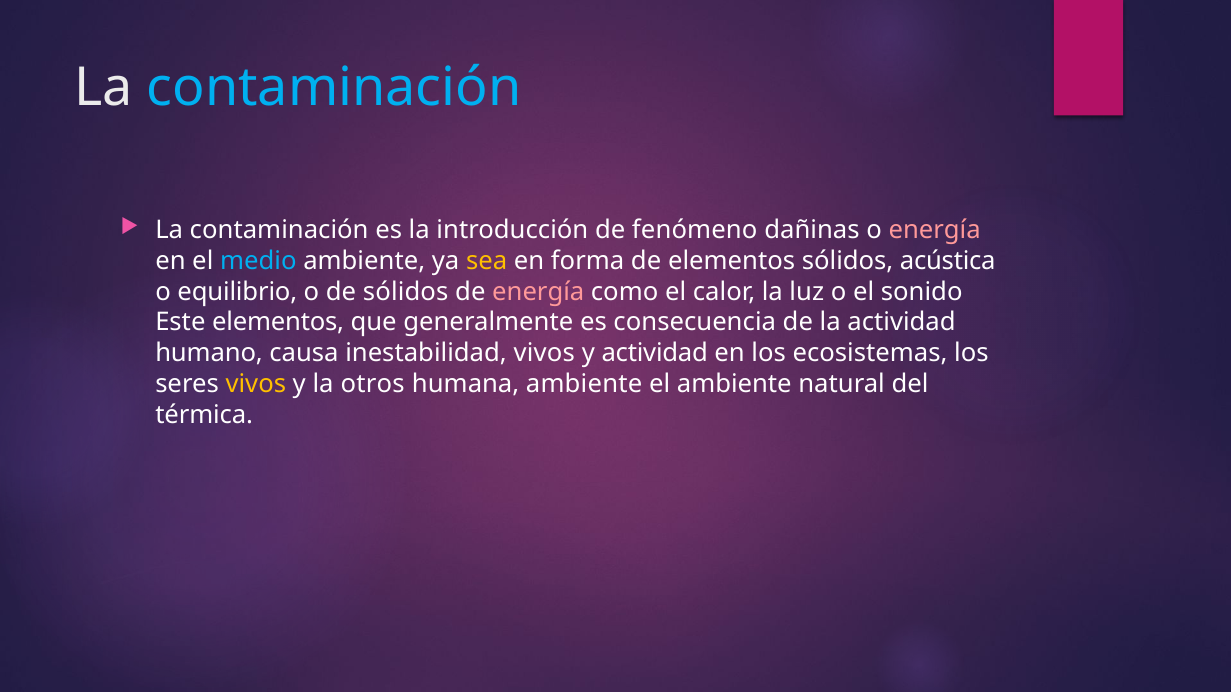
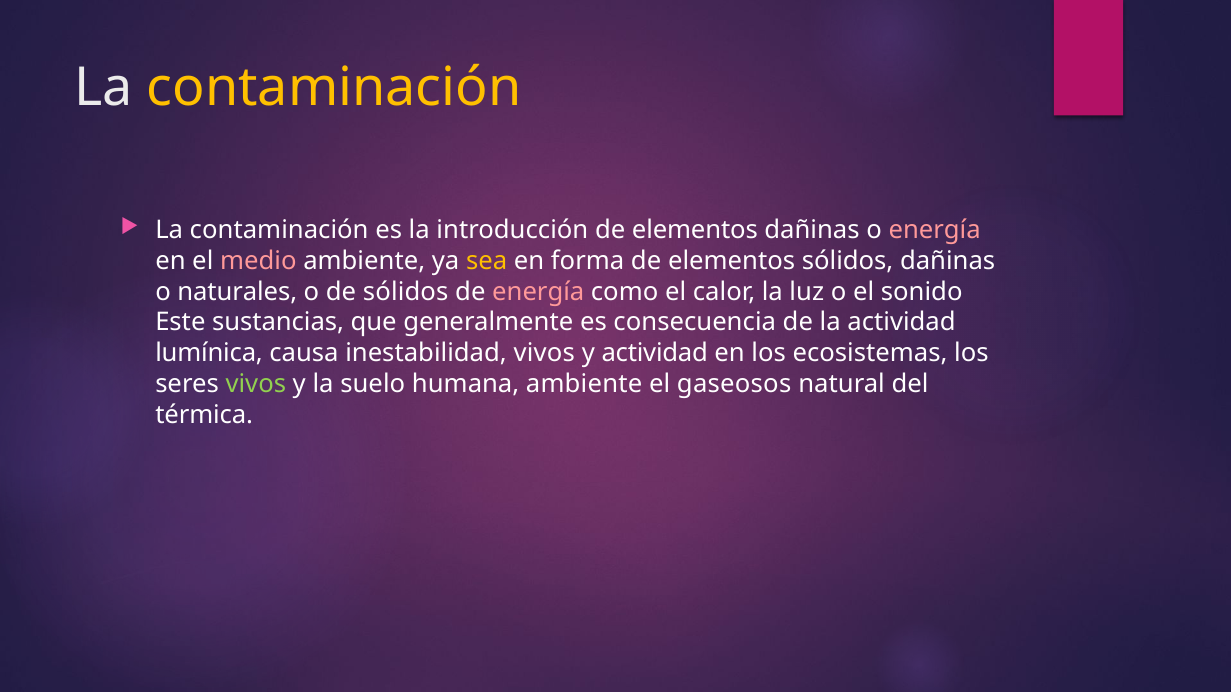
contaminación colour: light blue -> yellow (334, 88)
introducción de fenómeno: fenómeno -> elementos (695, 230)
medio colour: light blue -> pink (258, 261)
sólidos acústica: acústica -> dañinas (948, 261)
equilibrio: equilibrio -> naturales (237, 292)
Este elementos: elementos -> sustancias (278, 323)
humano: humano -> lumínica (209, 354)
vivos colour: yellow -> light green (256, 384)
otros: otros -> suelo (373, 384)
el ambiente: ambiente -> gaseosos (734, 384)
